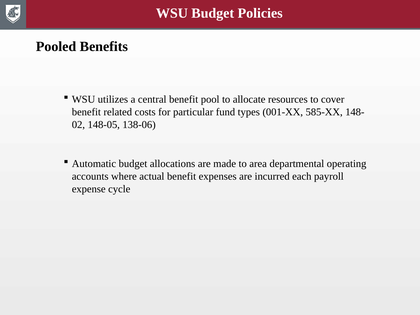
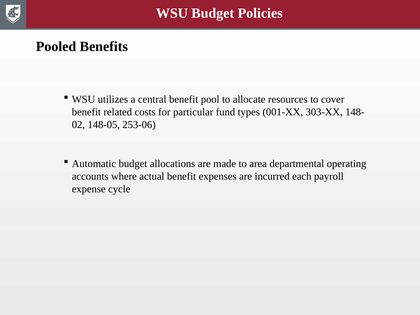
585-XX: 585-XX -> 303-XX (324, 112)
138-06: 138-06 -> 253-06 (139, 125)
